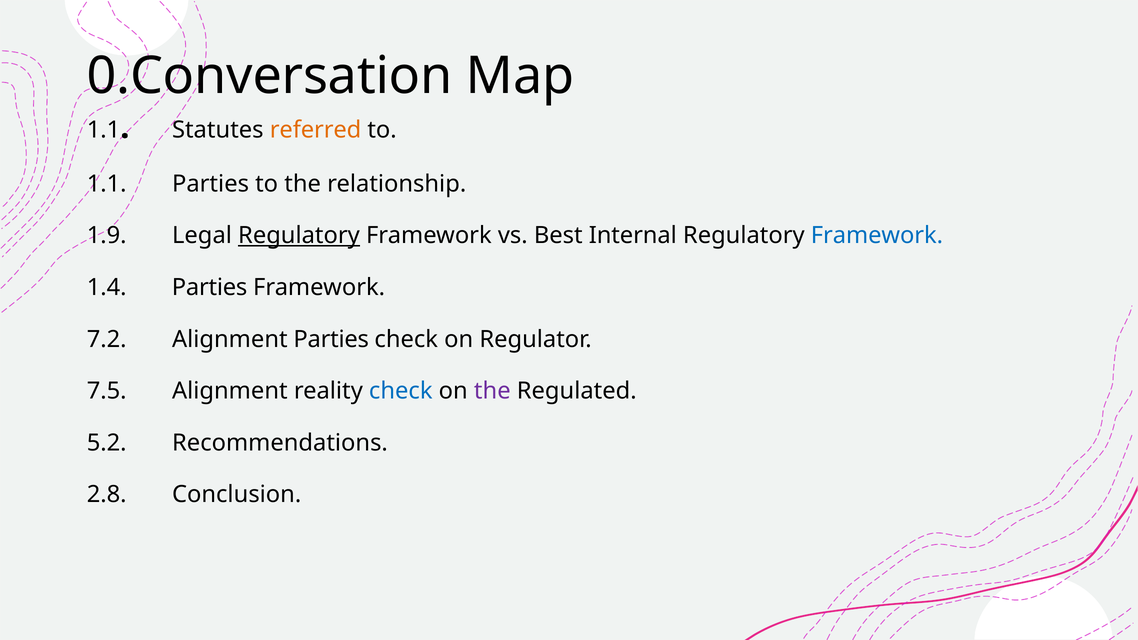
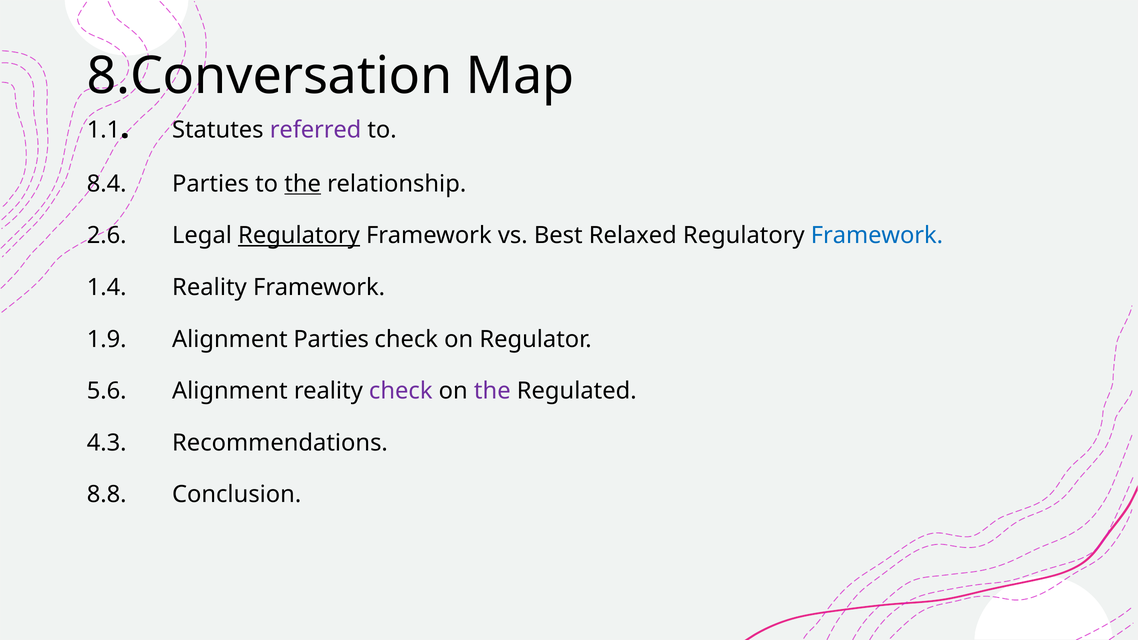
0.Conversation: 0.Conversation -> 8.Conversation (270, 76)
referred colour: orange -> purple (316, 130)
1.1: 1.1 -> 8.4 (107, 184)
the underline: none -> present (303, 184)
1.9: 1.9 -> 2.6 (107, 236)
Internal: Internal -> Relaxed (633, 236)
1.4 Parties: Parties -> Reality (209, 287)
7.2: 7.2 -> 1.9 (107, 339)
7.5: 7.5 -> 5.6 (107, 391)
check colour: blue -> purple (401, 391)
5.2: 5.2 -> 4.3 (107, 443)
2.8: 2.8 -> 8.8 (107, 495)
